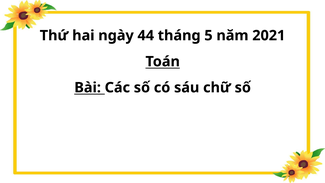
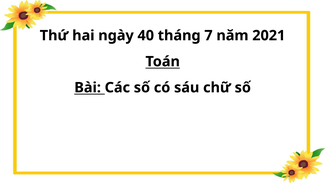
44: 44 -> 40 (146, 35)
5: 5 -> 7 (208, 35)
